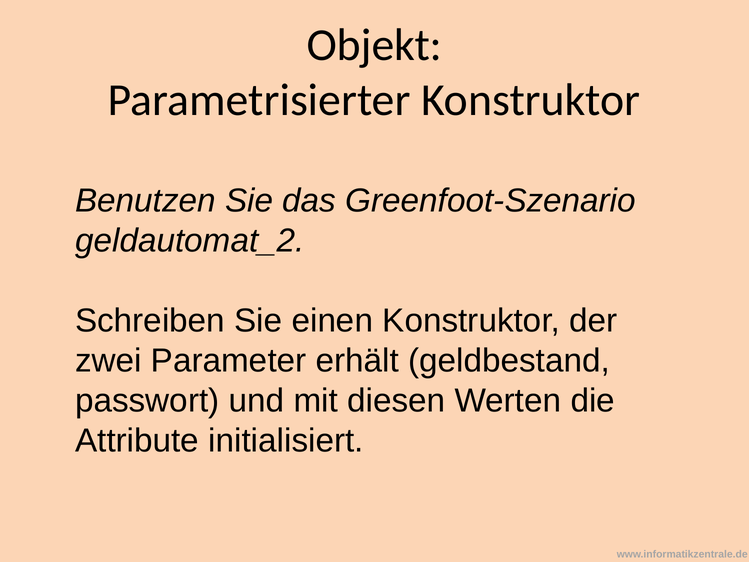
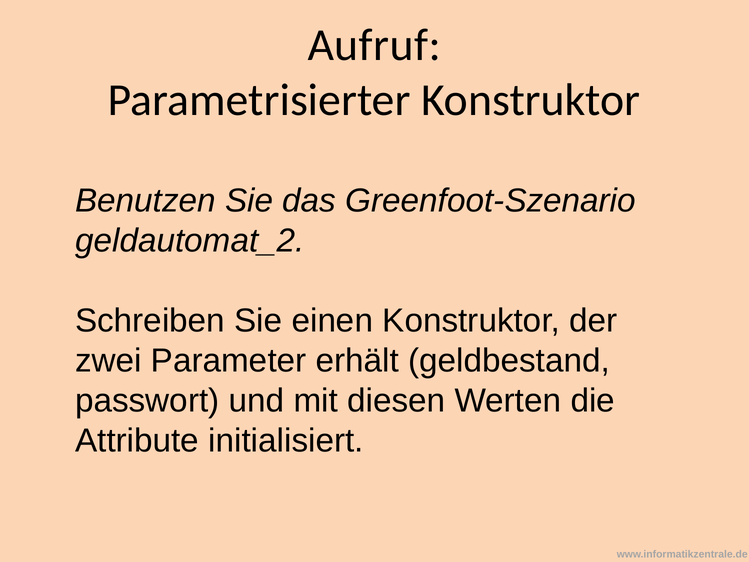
Objekt: Objekt -> Aufruf (374, 45)
